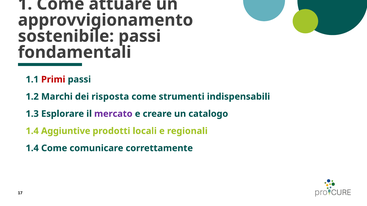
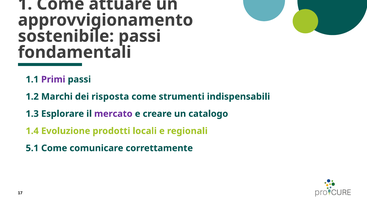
Primi colour: red -> purple (53, 80)
Aggiuntive: Aggiuntive -> Evoluzione (66, 131)
1.4: 1.4 -> 5.1 (32, 148)
